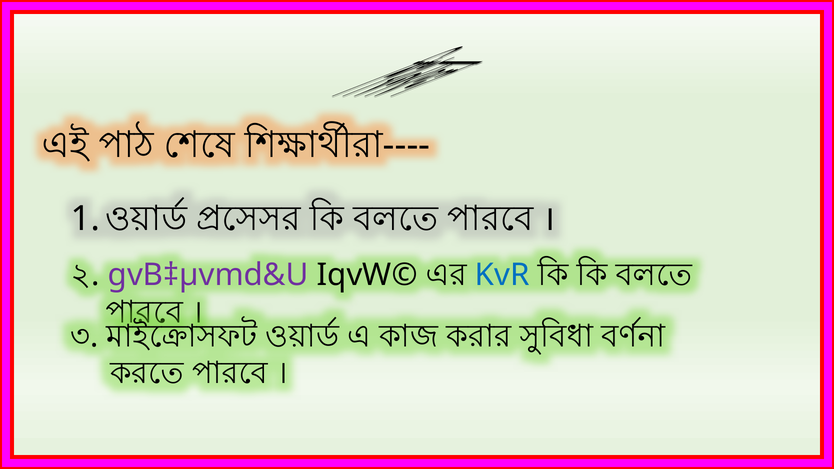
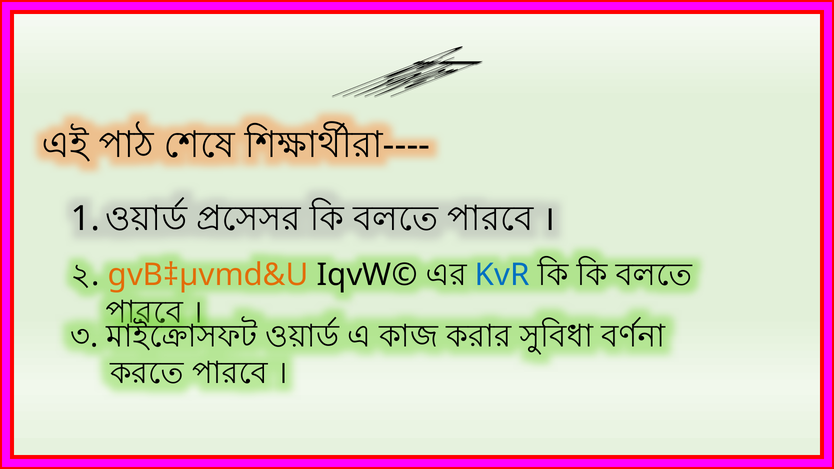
gvB‡µvmd&U colour: purple -> orange (208, 275)
